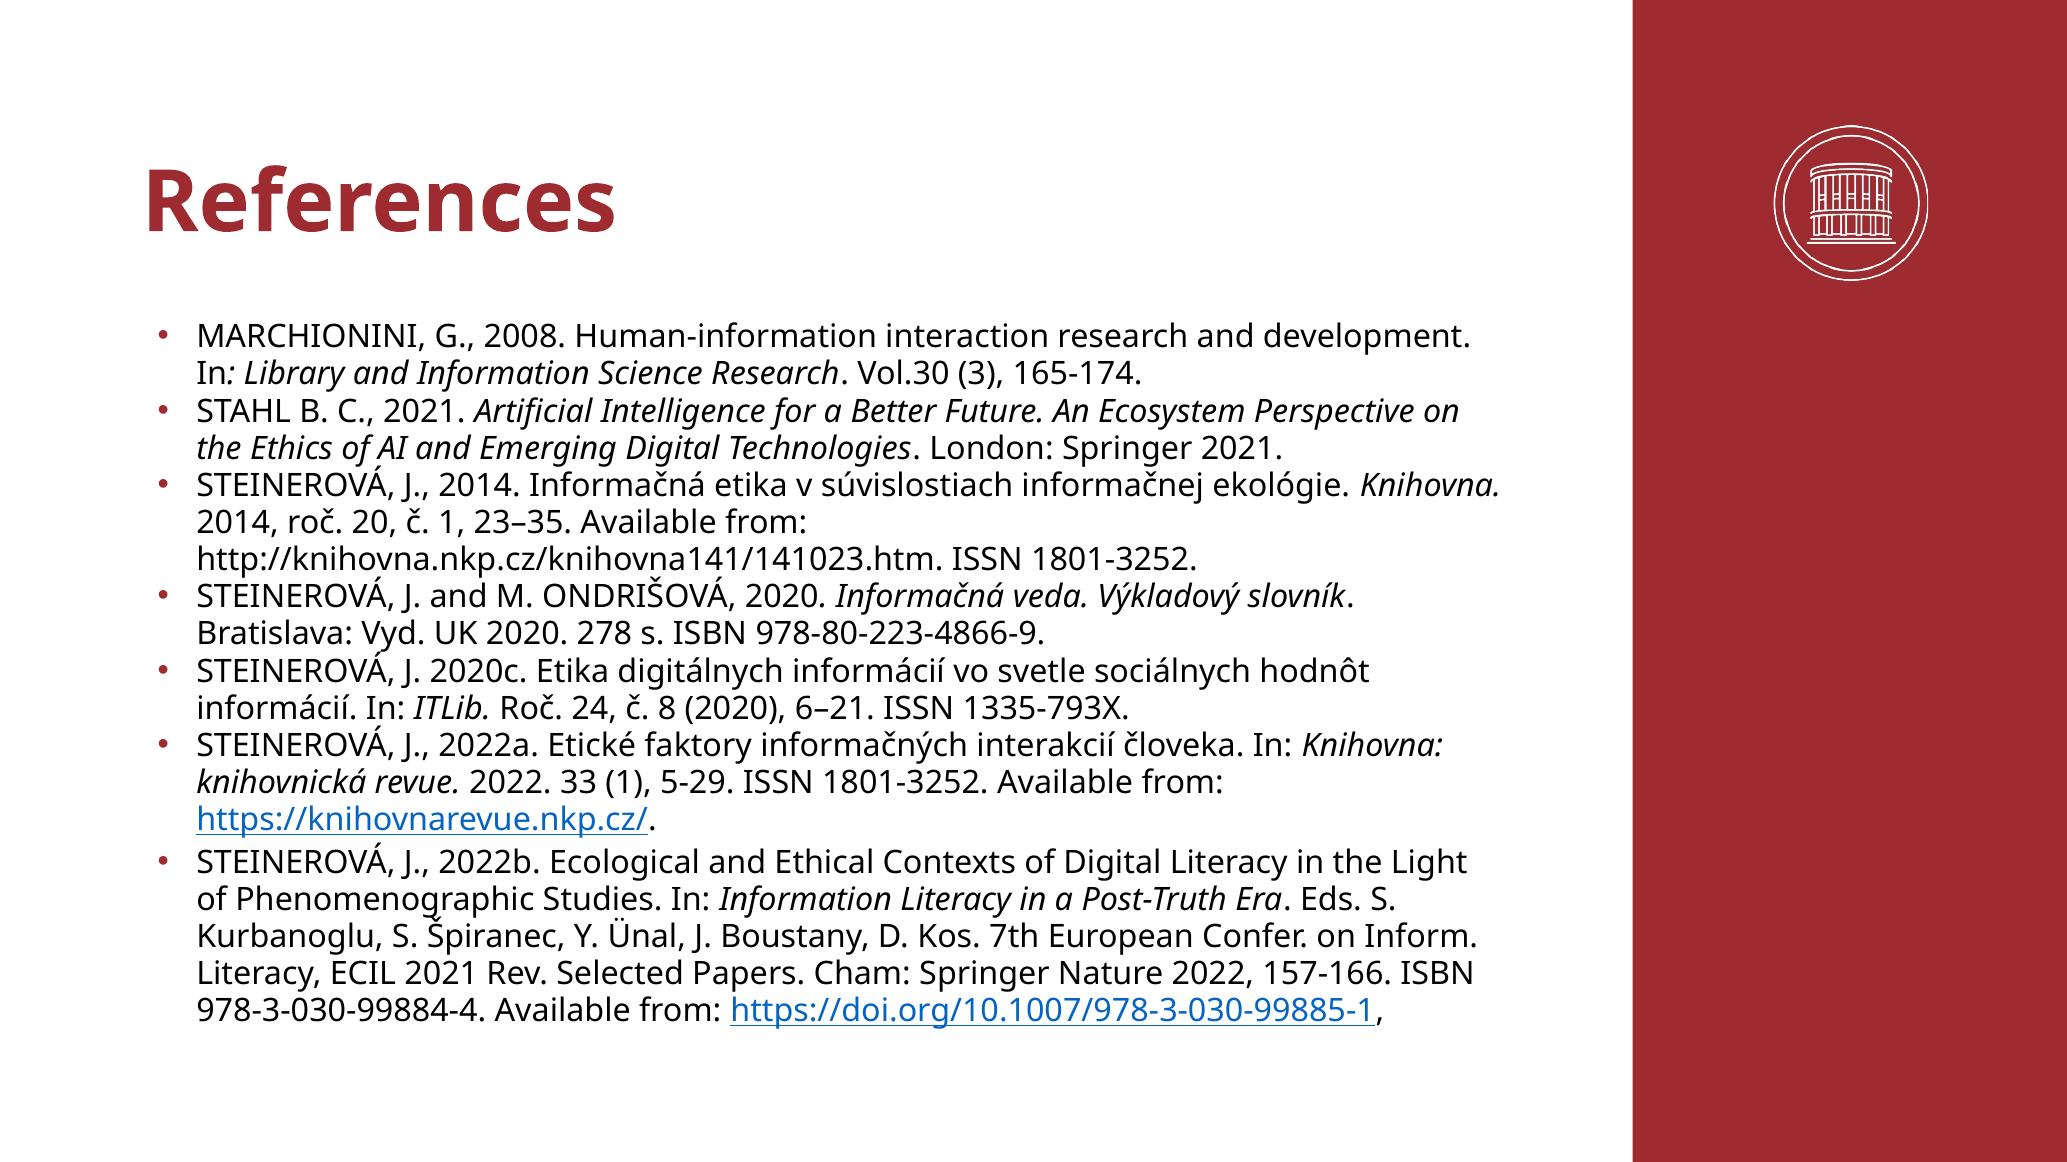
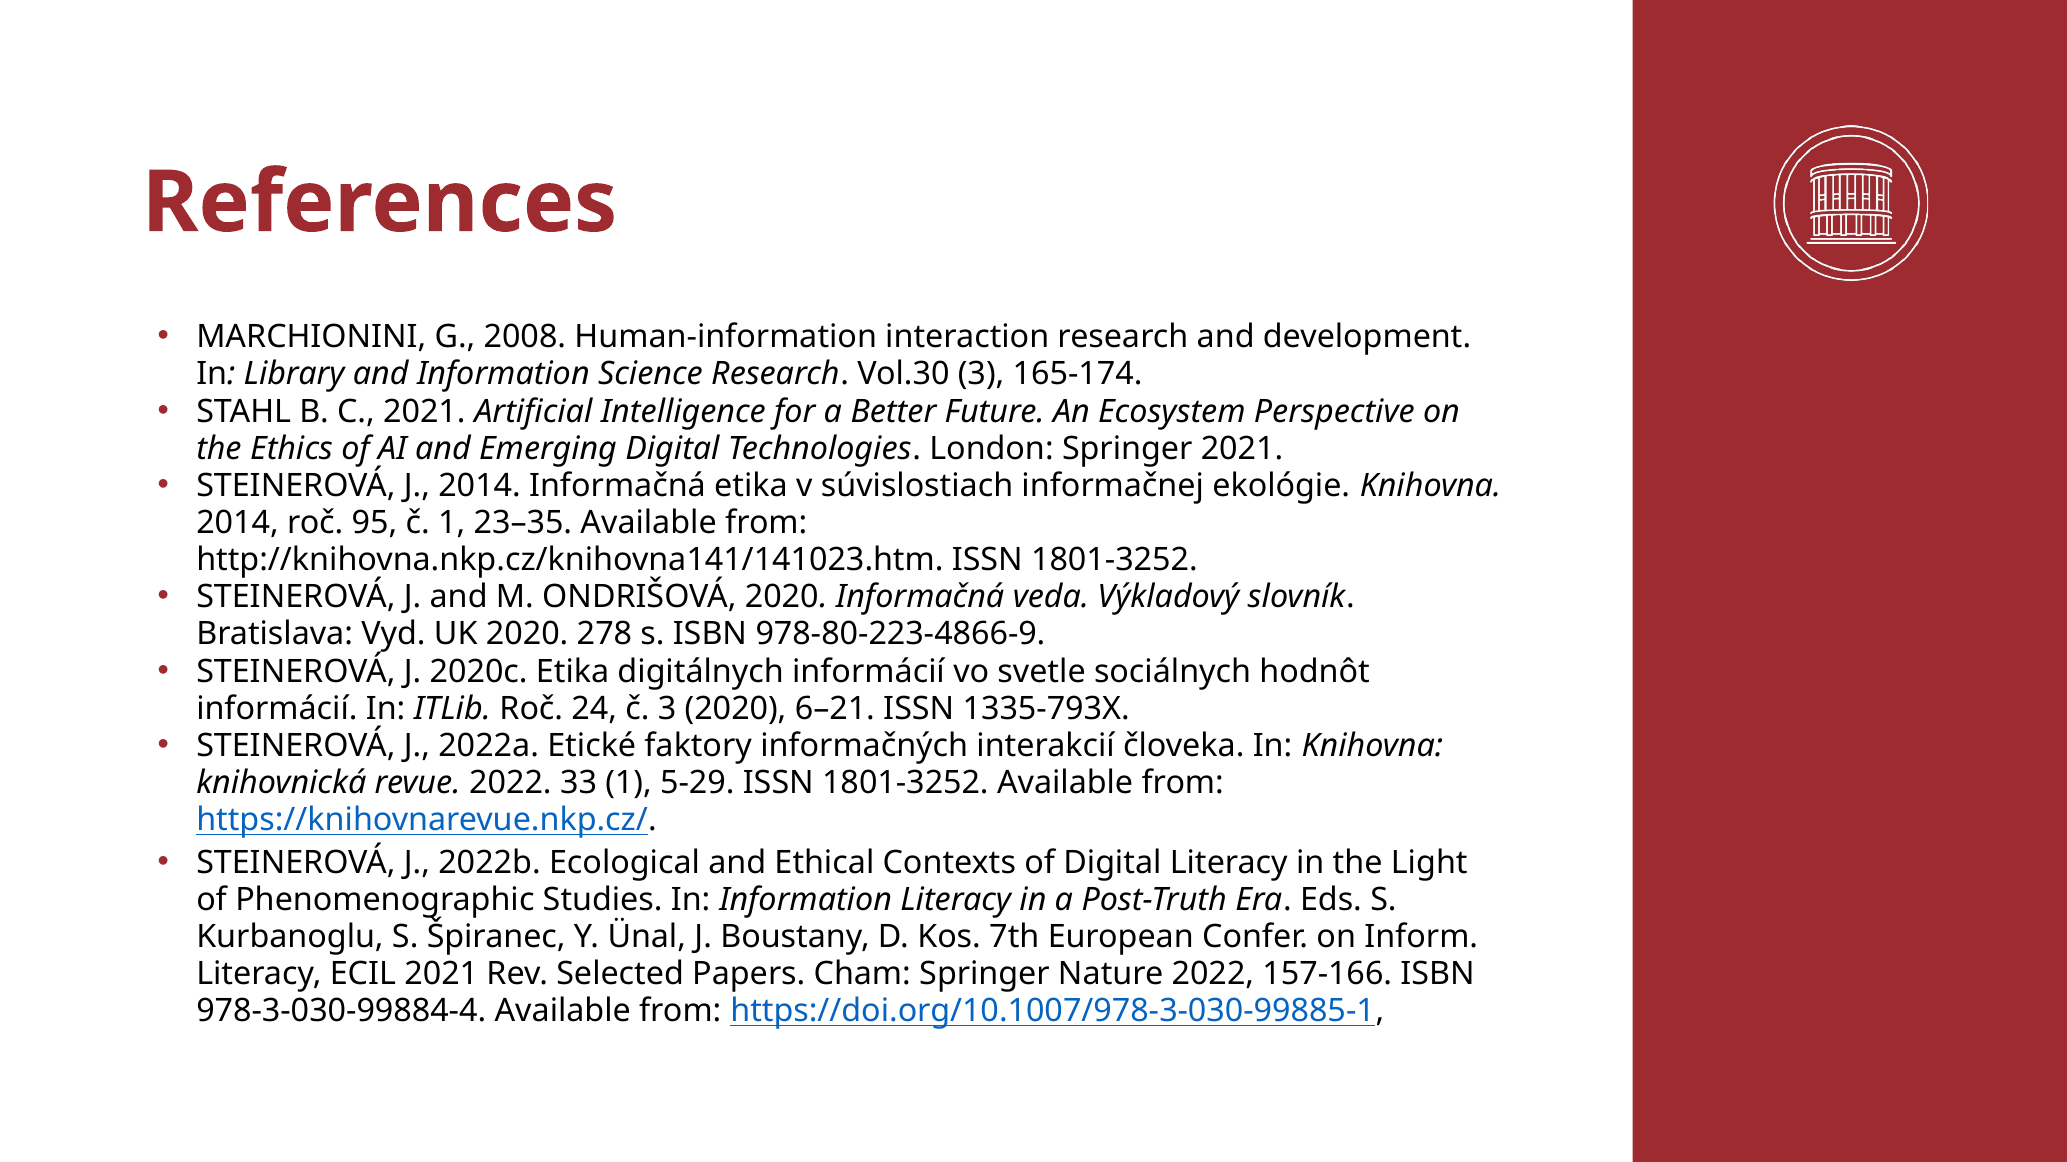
20: 20 -> 95 (374, 523)
č 8: 8 -> 3 (667, 709)
